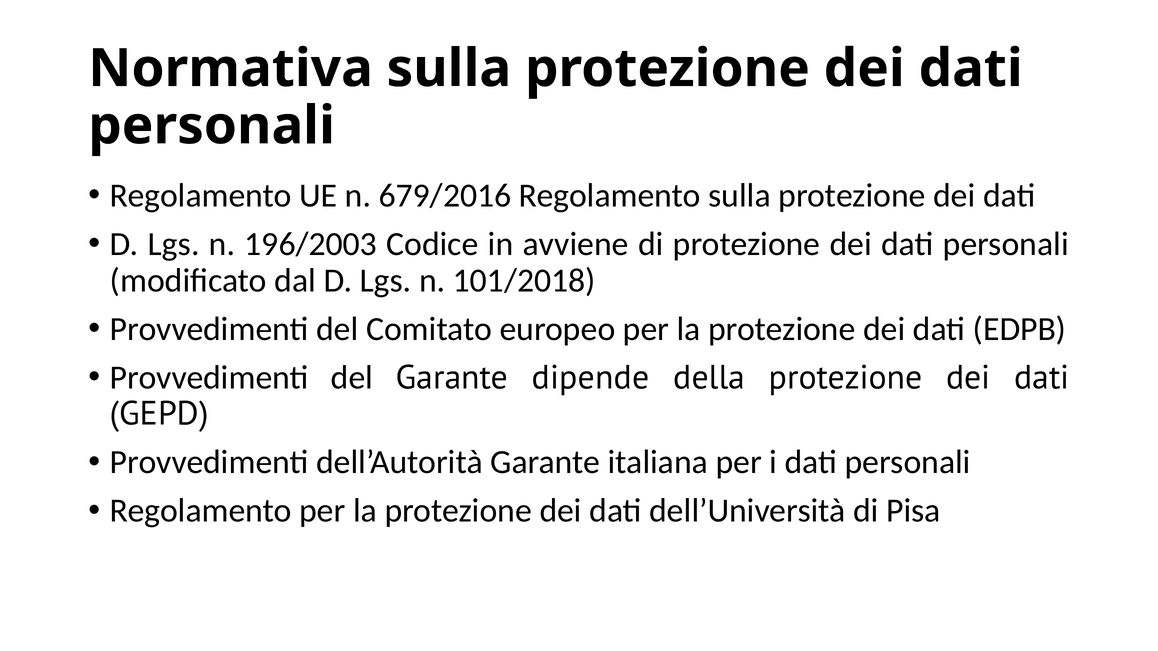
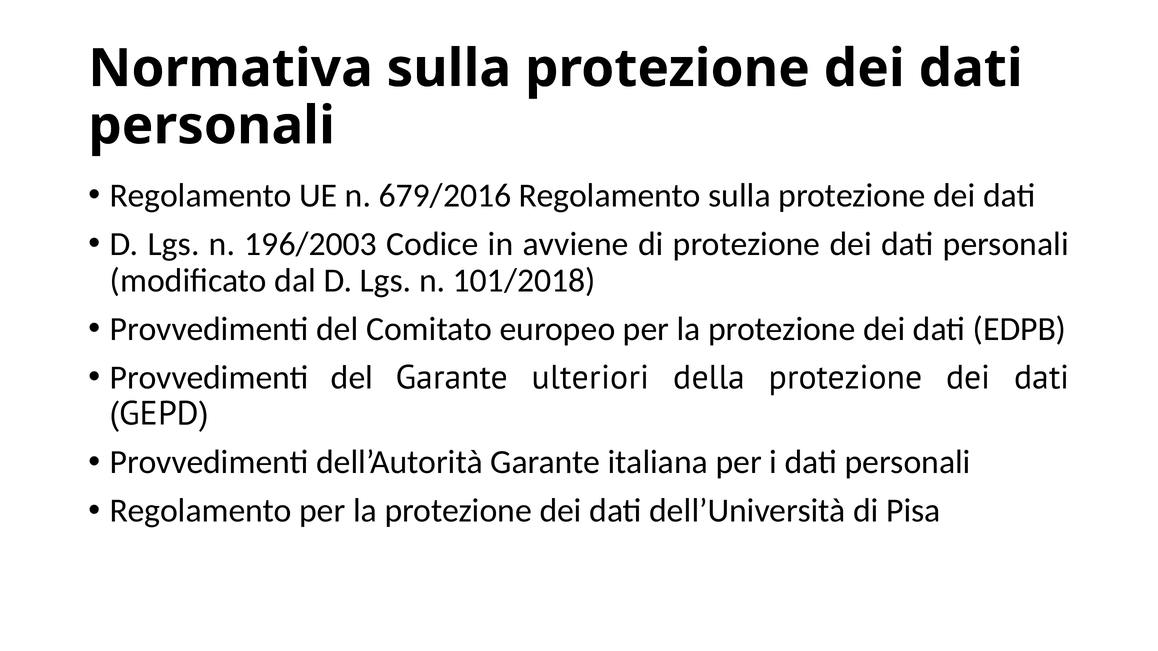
dipende: dipende -> ulteriori (591, 378)
